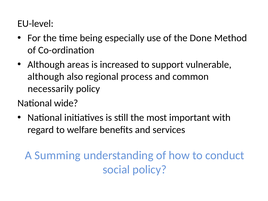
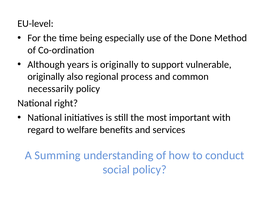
areas: areas -> years (78, 65)
is increased: increased -> originally (119, 65)
although: although -> originally (46, 77)
wide: wide -> right (66, 103)
